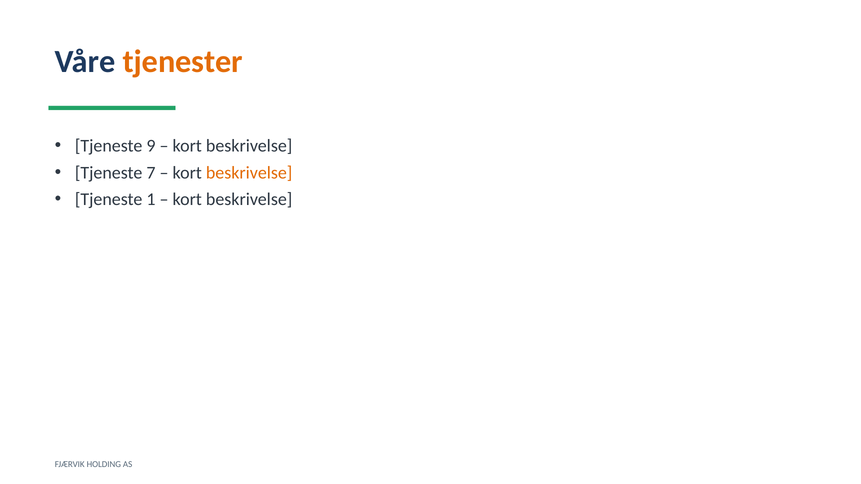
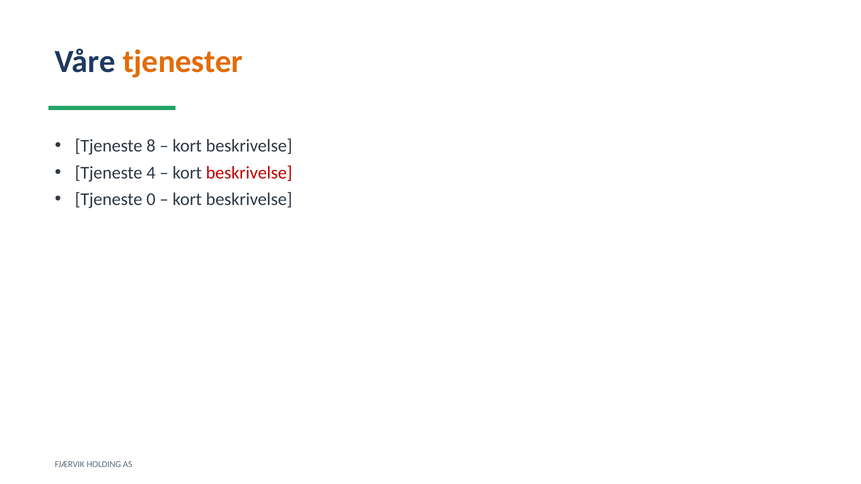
9: 9 -> 8 (151, 146)
7: 7 -> 4 (151, 173)
beskrivelse colour: orange -> red (249, 173)
1: 1 -> 0 (151, 200)
